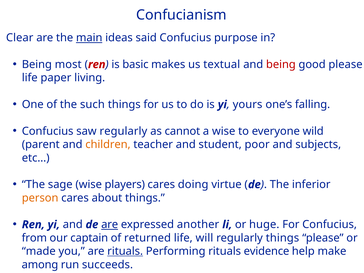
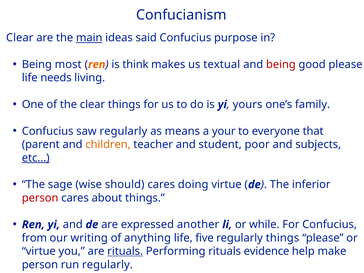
ren colour: red -> orange (97, 64)
basic: basic -> think (135, 64)
paper: paper -> needs (56, 78)
the such: such -> clear (92, 104)
falling: falling -> family (313, 104)
cannot: cannot -> means (182, 131)
a wise: wise -> your (224, 131)
wild: wild -> that (313, 131)
etc… underline: none -> present (36, 158)
players: players -> should (125, 185)
person colour: orange -> red (40, 198)
are underline: present -> none (110, 225)
huge: huge -> while (264, 225)
captain: captain -> writing (89, 238)
returned: returned -> anything (148, 238)
will: will -> five (205, 238)
made: made -> virtue (39, 251)
among: among -> person (40, 265)
run succeeds: succeeds -> regularly (107, 265)
